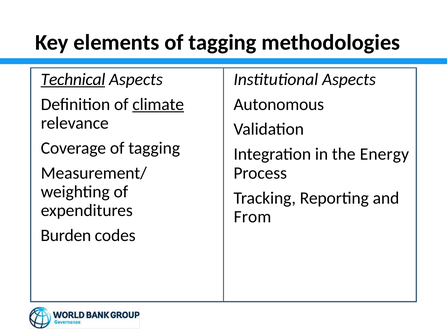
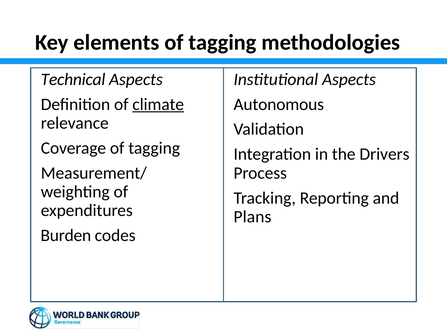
Technical underline: present -> none (73, 79)
Energy: Energy -> Drivers (384, 154)
From: From -> Plans (252, 217)
